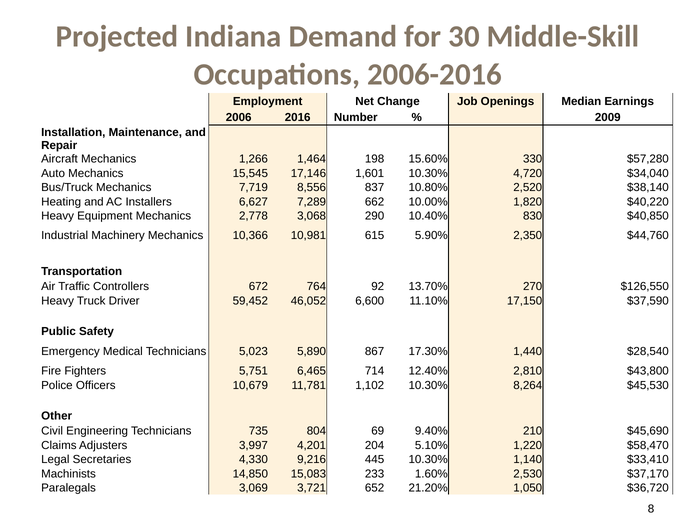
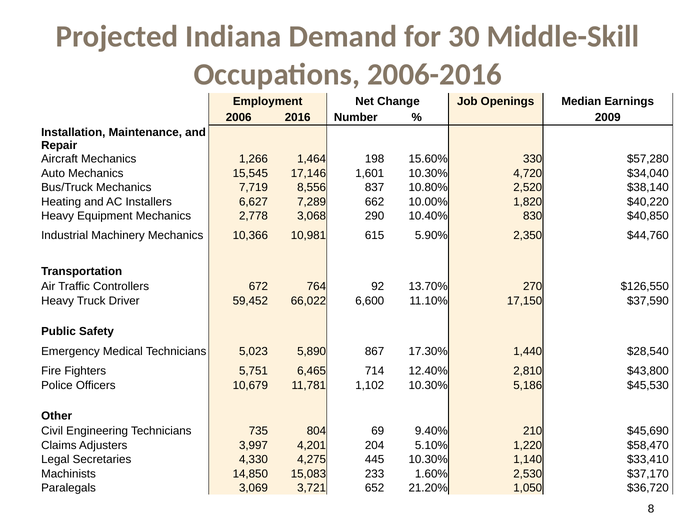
46,052: 46,052 -> 66,022 (308, 301)
8,264: 8,264 -> 5,186 (528, 385)
9,216: 9,216 -> 4,275 (312, 459)
